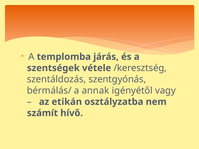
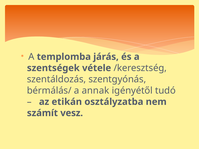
vagy: vagy -> tudó (165, 91)
hívő: hívő -> vesz (72, 113)
